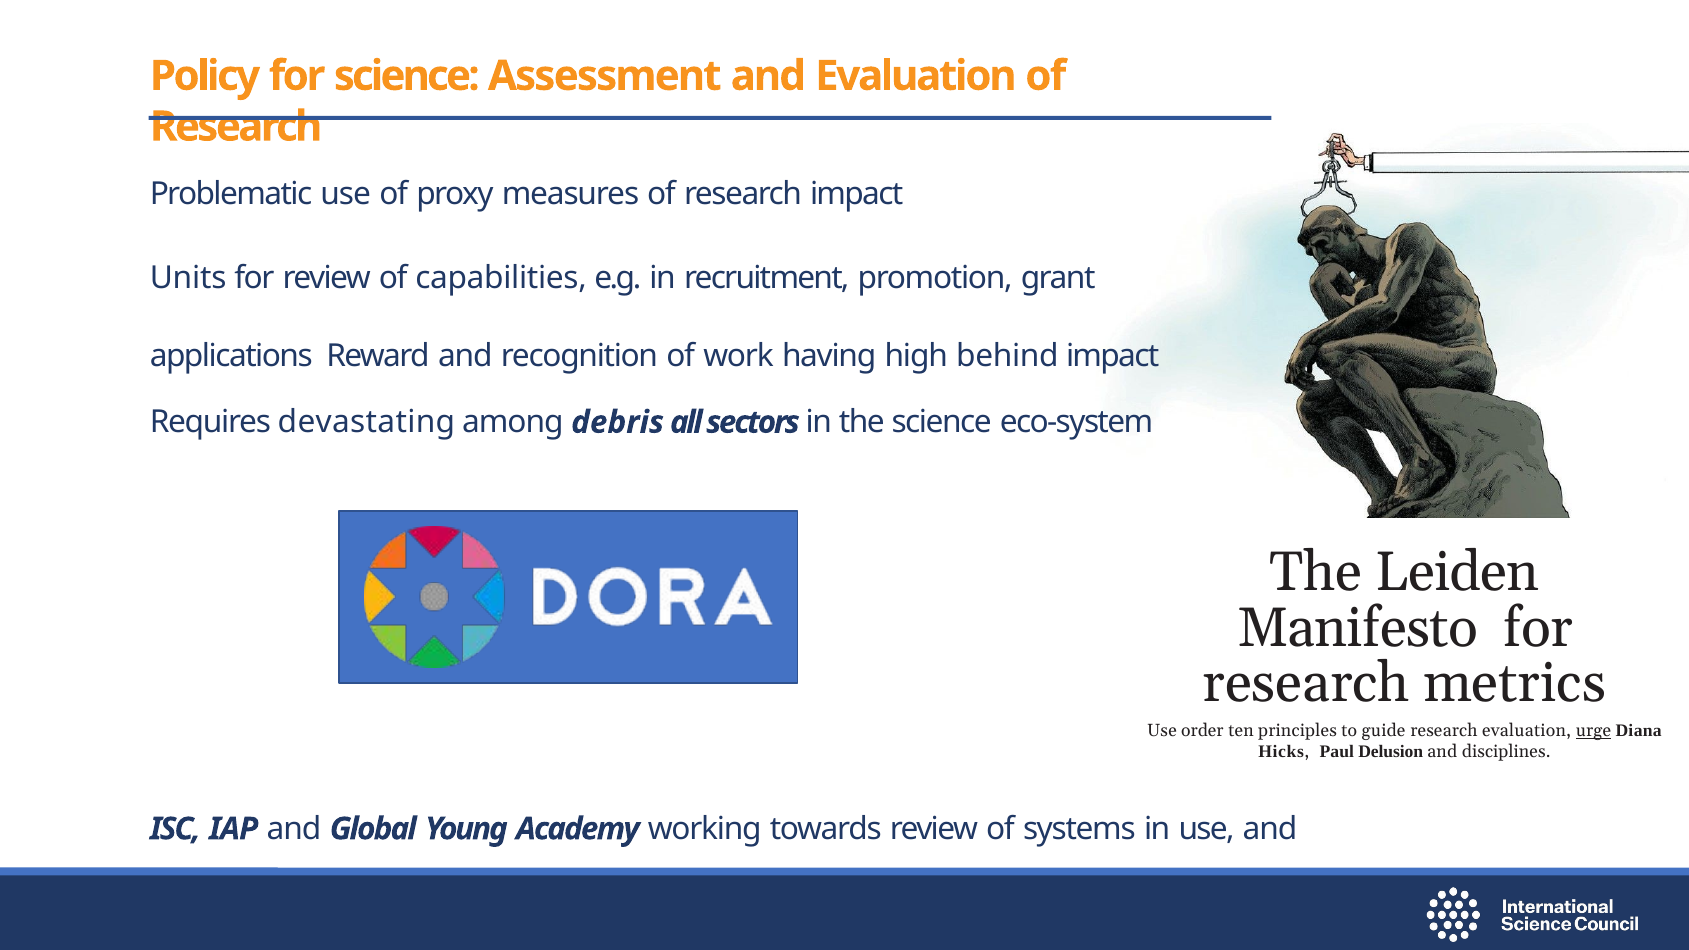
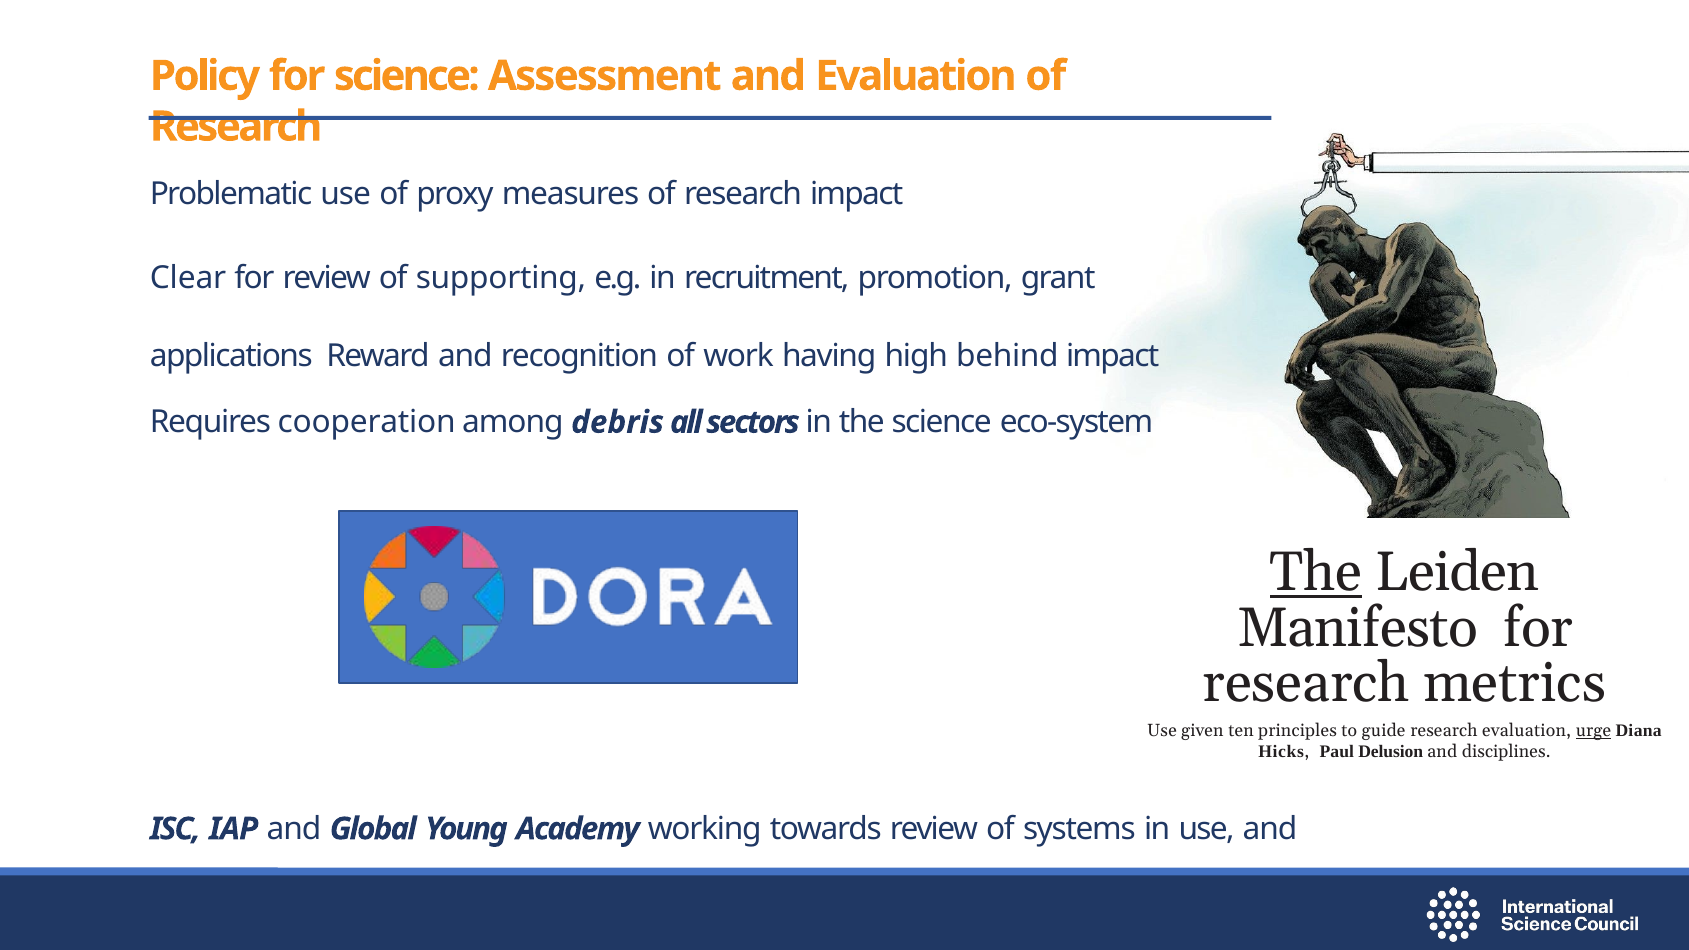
Units: Units -> Clear (188, 279)
capabilities: capabilities -> supporting (501, 279)
devastating: devastating -> cooperation (367, 422)
The underline: none -> present (1316, 572)
order: order -> given (1202, 731)
